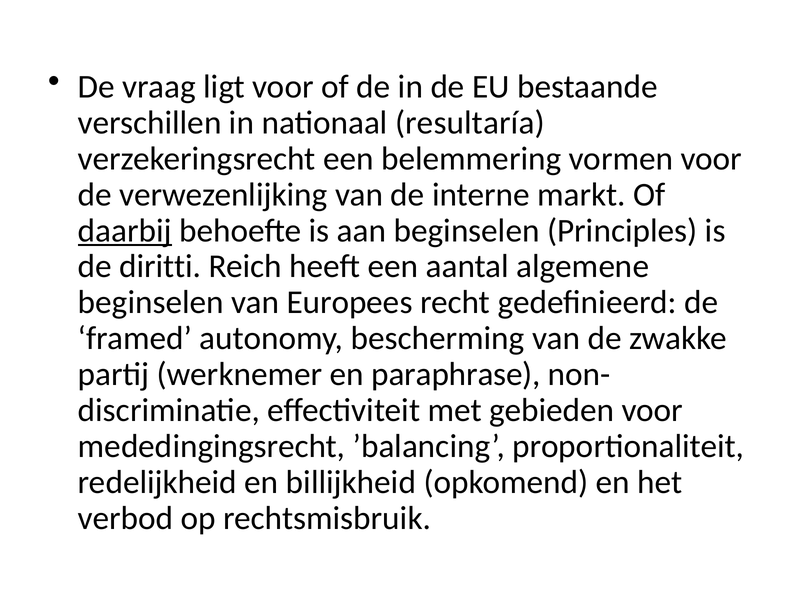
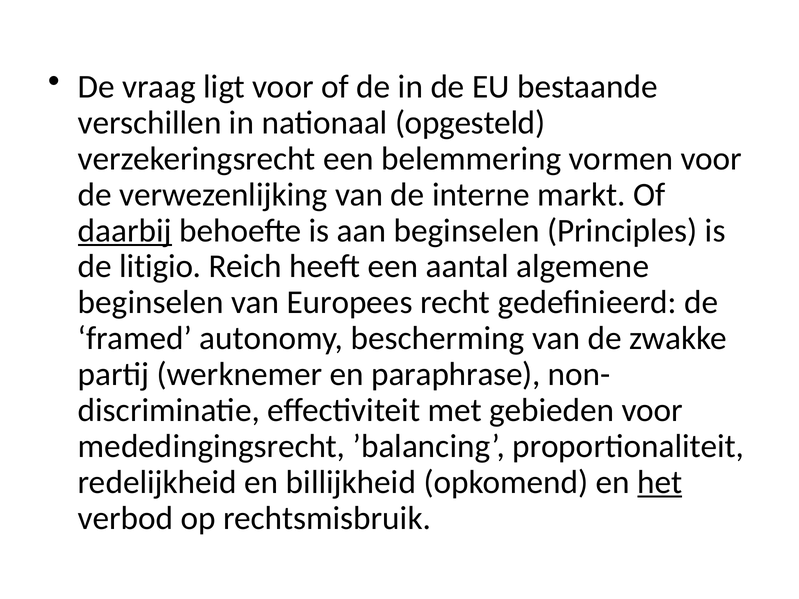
resultaría: resultaría -> opgesteld (470, 123)
diritti: diritti -> litigio (160, 267)
het underline: none -> present (660, 482)
